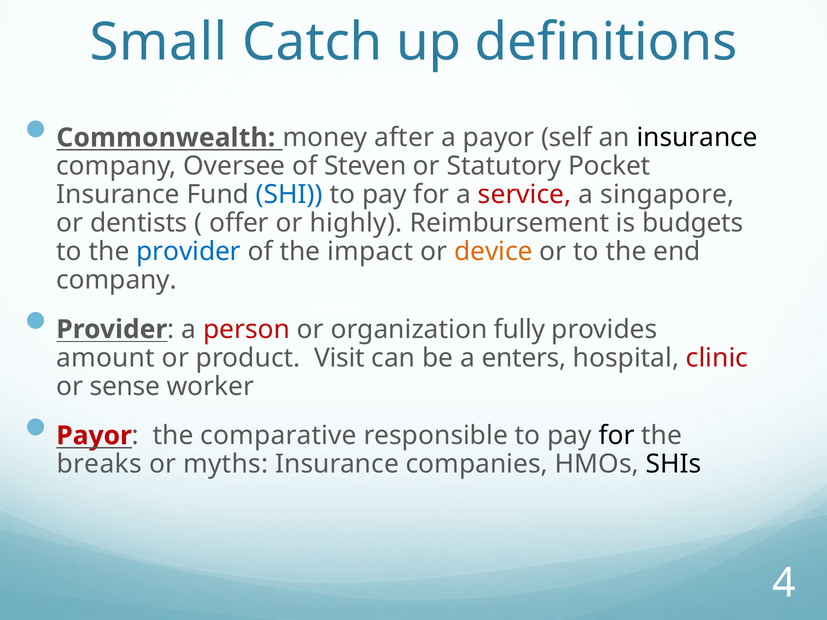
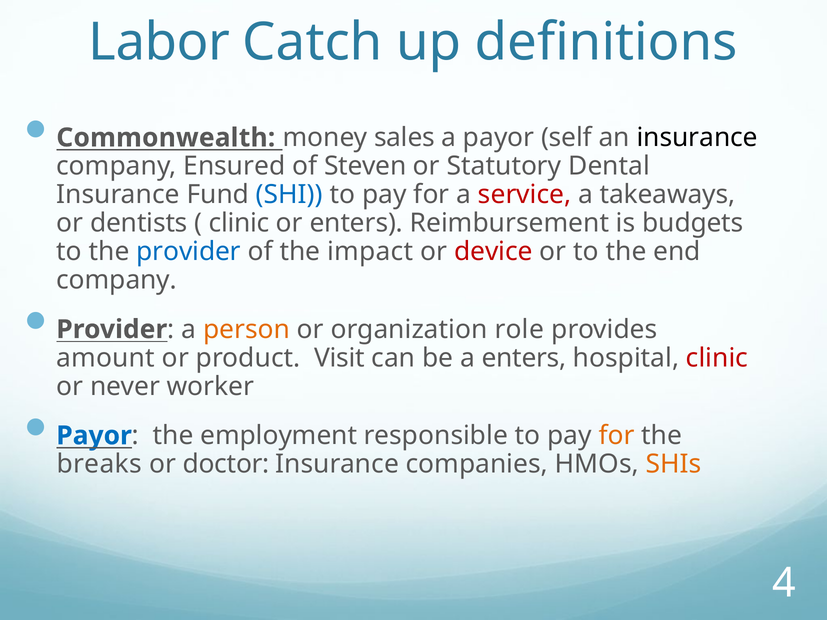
Small: Small -> Labor (159, 42)
after: after -> sales (404, 138)
Oversee: Oversee -> Ensured (234, 166)
Pocket: Pocket -> Dental (609, 166)
singapore: singapore -> takeaways (668, 195)
offer: offer -> clinic (239, 223)
or highly: highly -> enters (356, 223)
device colour: orange -> red (493, 252)
person colour: red -> orange (246, 330)
fully: fully -> role (519, 330)
sense: sense -> never (125, 387)
Payor colour: red -> blue (94, 436)
comparative: comparative -> employment (279, 436)
for colour: black -> orange (617, 436)
myths: myths -> doctor (226, 464)
SHIs colour: black -> orange (674, 464)
